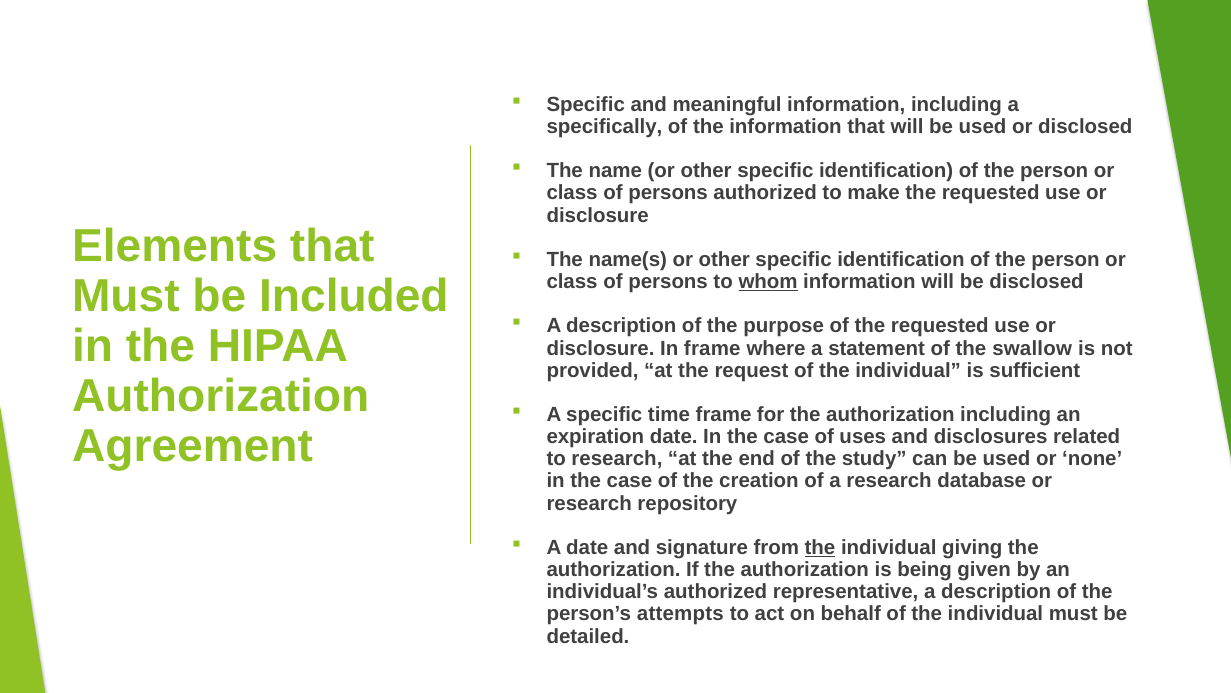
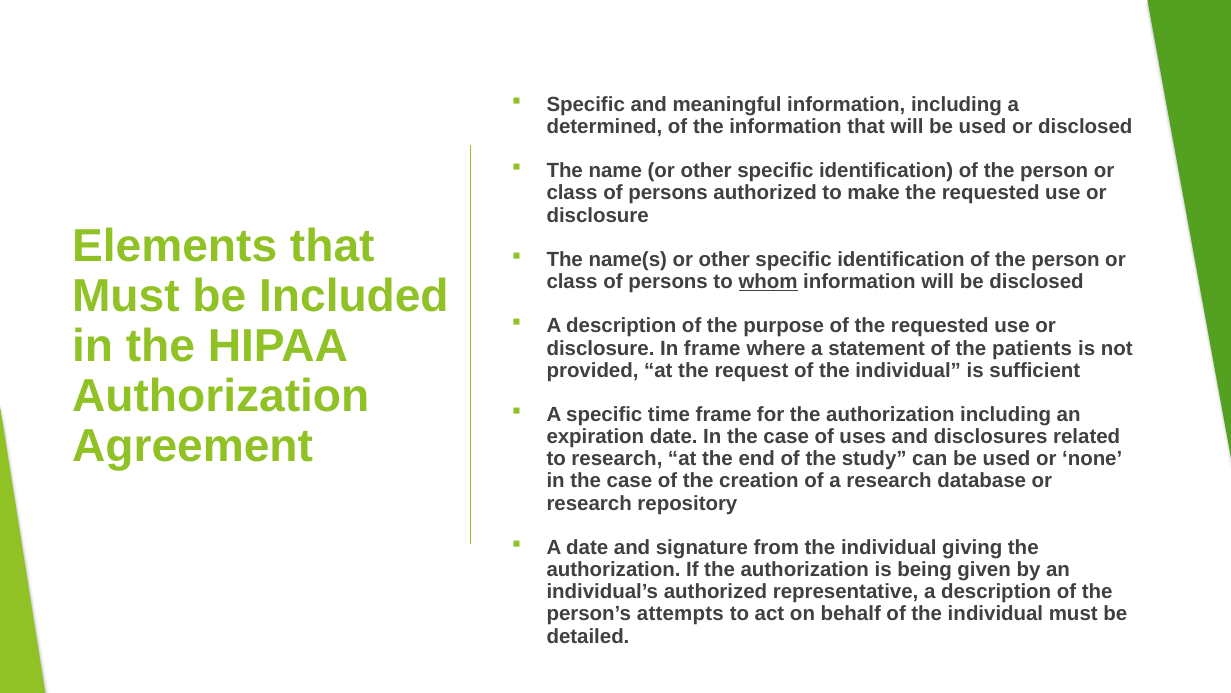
specifically: specifically -> determined (604, 127)
swallow: swallow -> patients (1032, 348)
the underline: present -> none (820, 547)
